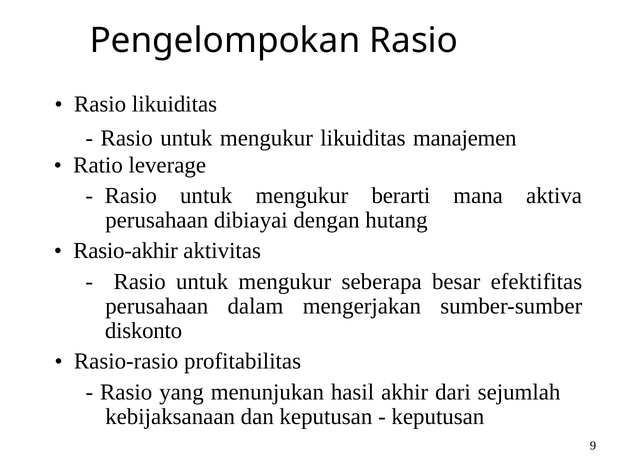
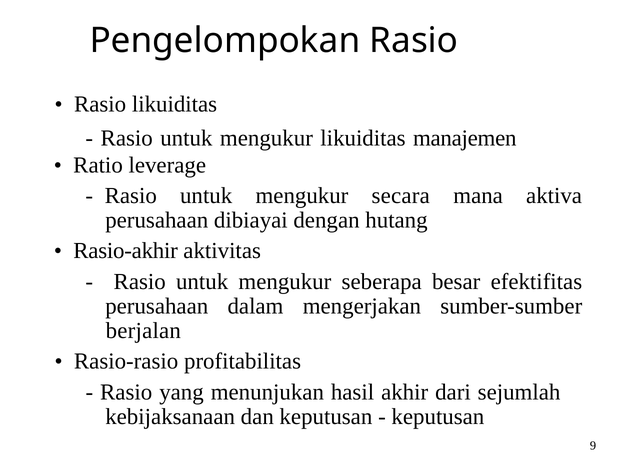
berarti: berarti -> secara (401, 196)
diskonto: diskonto -> berjalan (143, 331)
